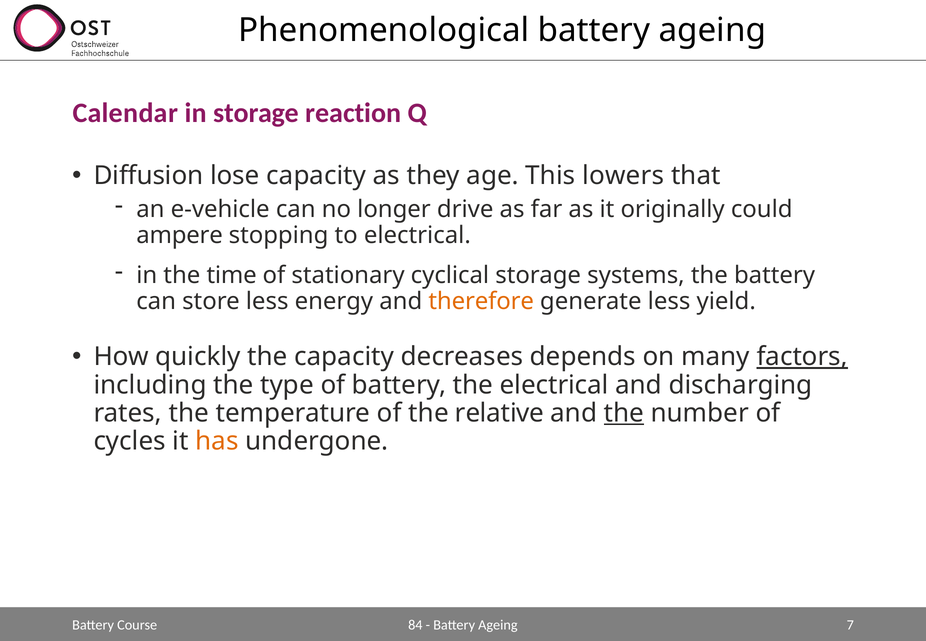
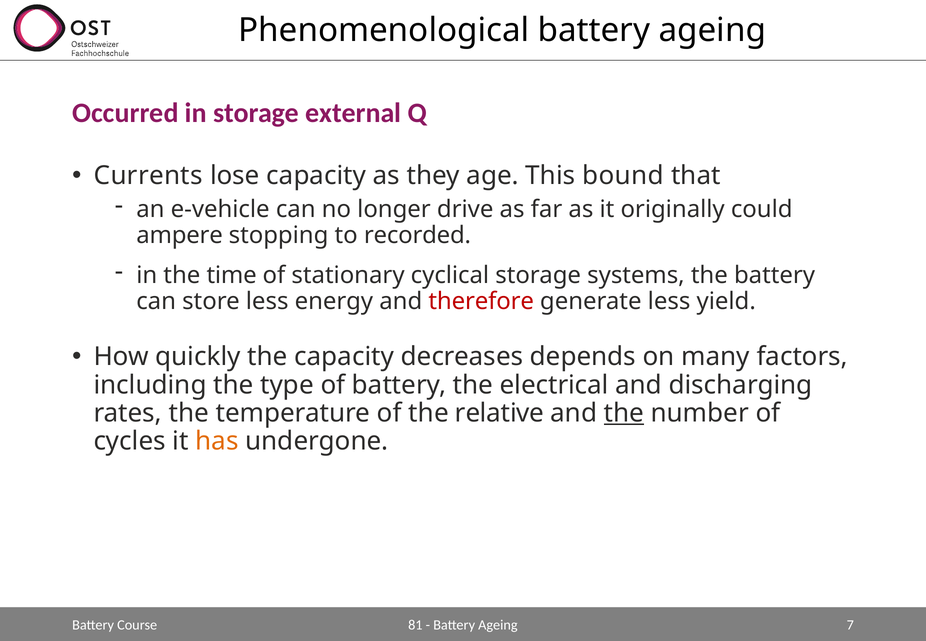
Calendar: Calendar -> Occurred (125, 113)
reaction: reaction -> external (353, 113)
Diffusion: Diffusion -> Currents (148, 175)
lowers: lowers -> bound (623, 175)
to electrical: electrical -> recorded (417, 235)
therefore colour: orange -> red (481, 301)
factors underline: present -> none (802, 357)
84: 84 -> 81 (415, 625)
